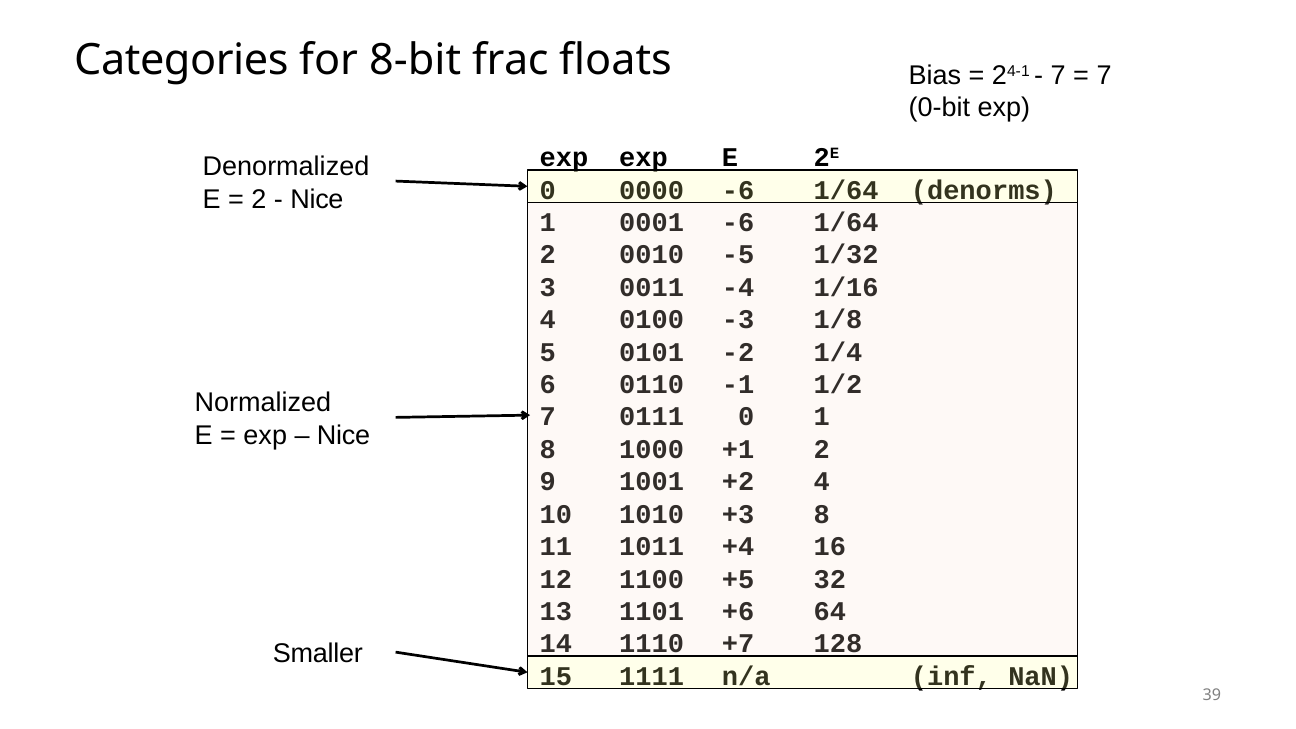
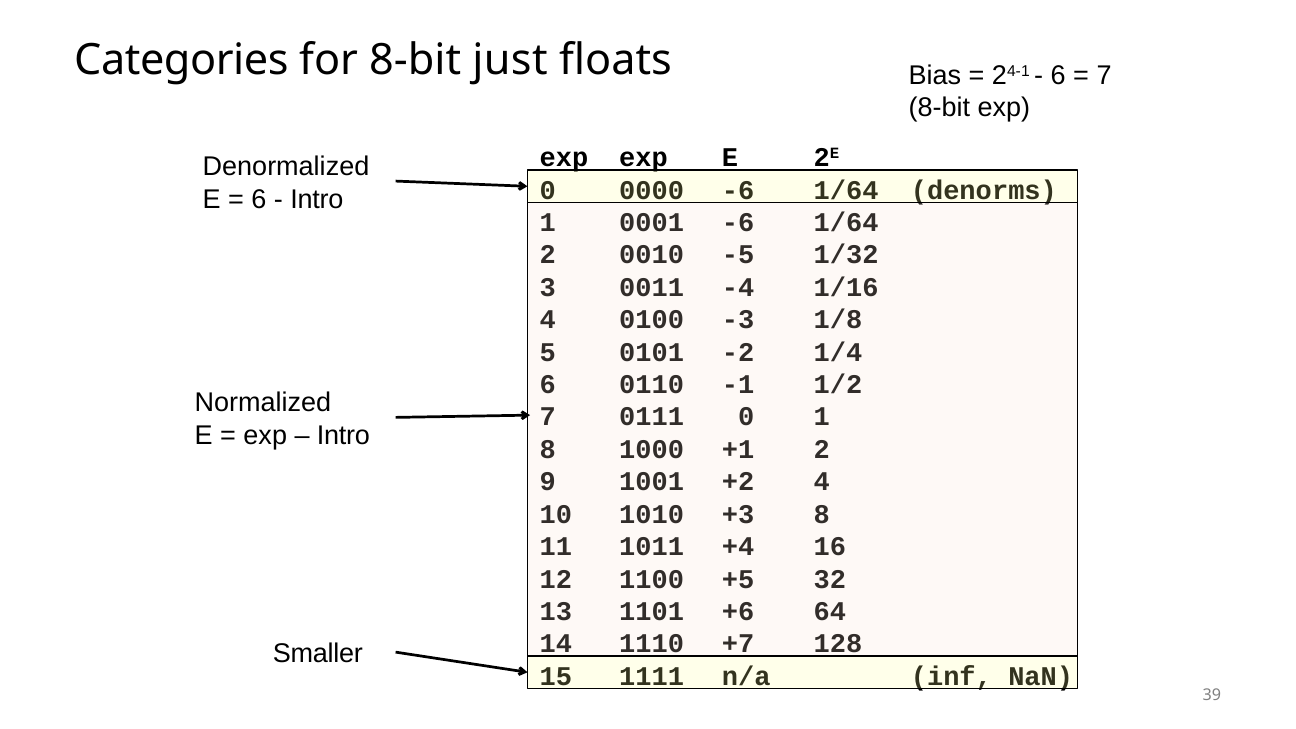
frac: frac -> just (510, 60)
7: 7 -> 6 (1058, 75)
0-bit: 0-bit -> 8-bit (939, 108)
2: 2 -> 6 (259, 199)
Nice: Nice -> Intro (317, 199)
Nice: Nice -> Intro (343, 435)
